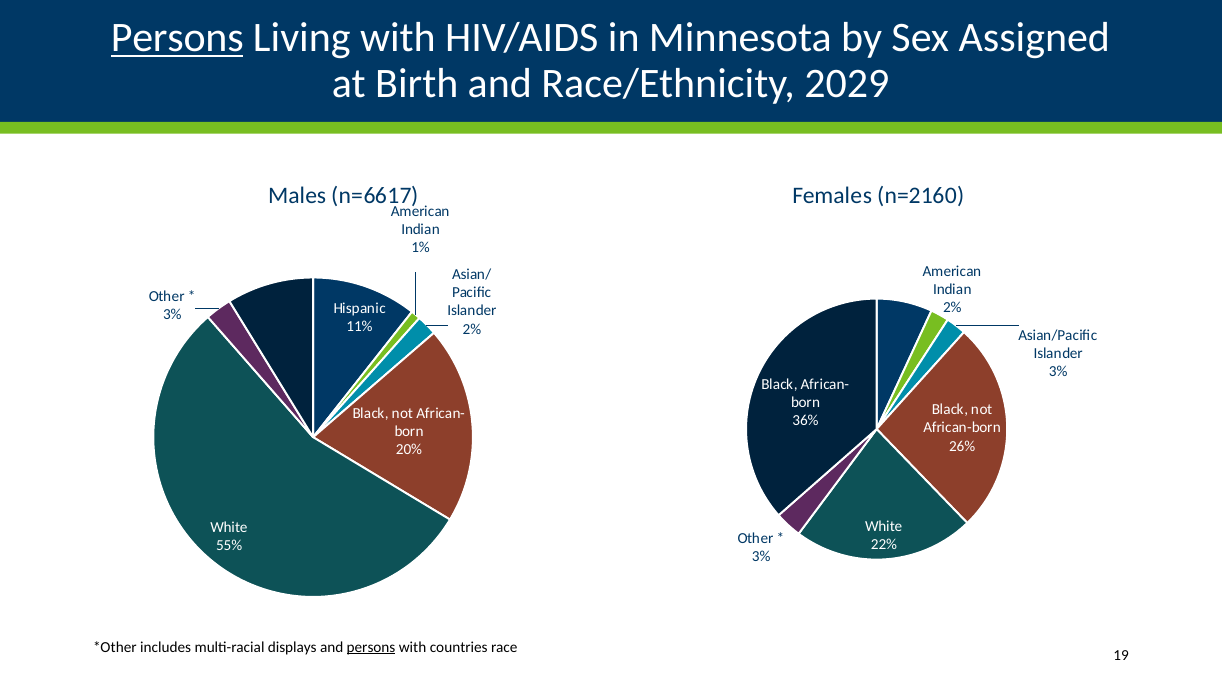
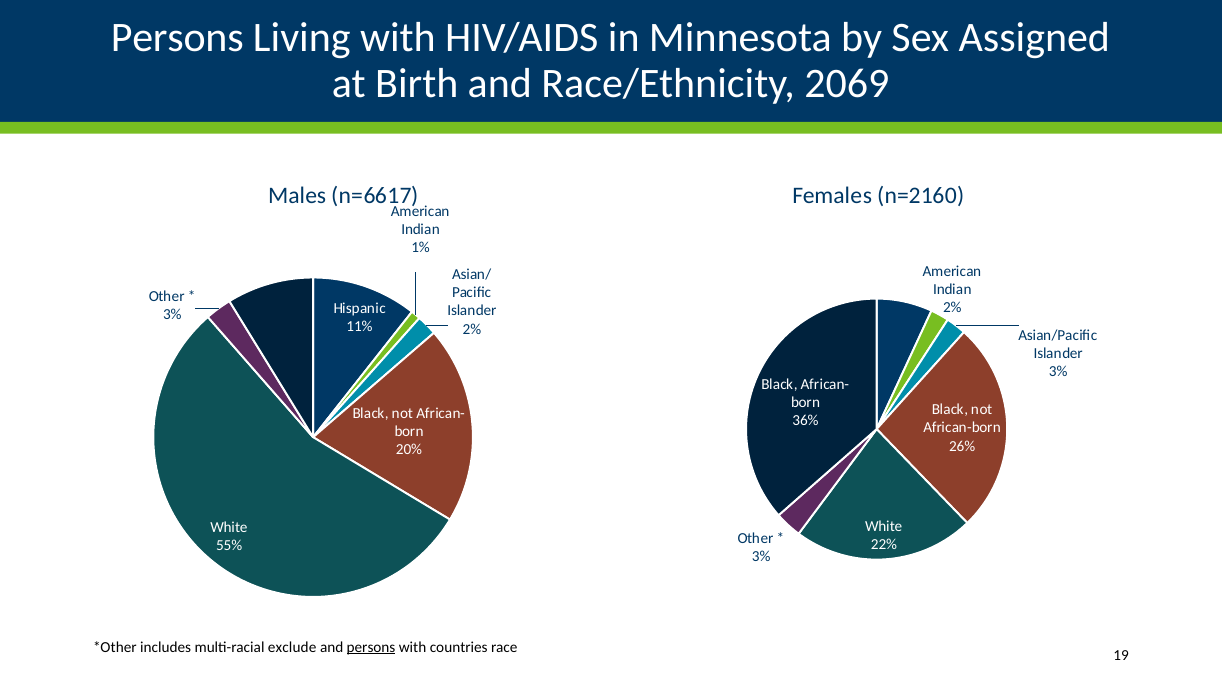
Persons underline: present -> none (177, 38)
2029: 2029 -> 2069 (847, 83)
displays: displays -> exclude (292, 647)
